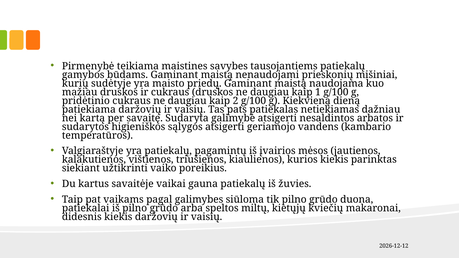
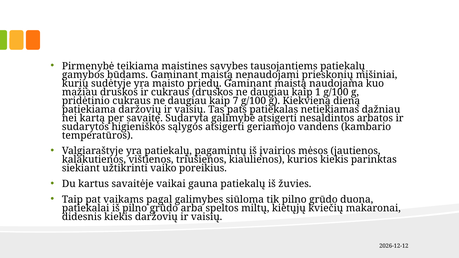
2: 2 -> 7 (235, 101)
